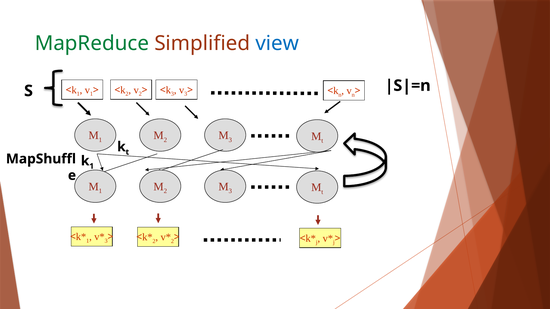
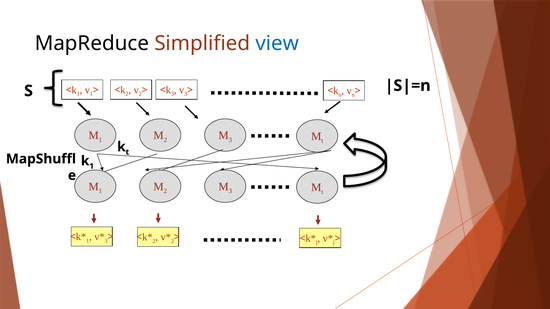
MapReduce colour: green -> black (92, 43)
